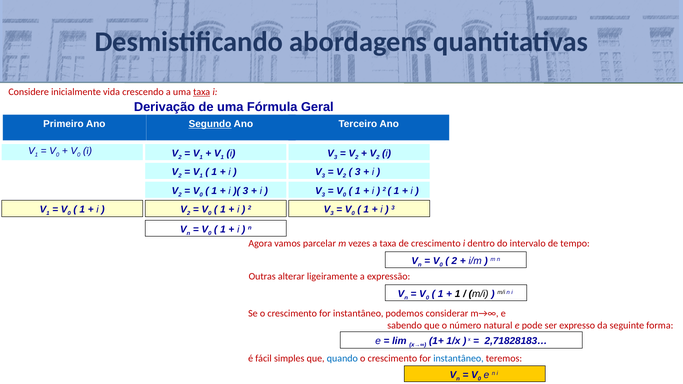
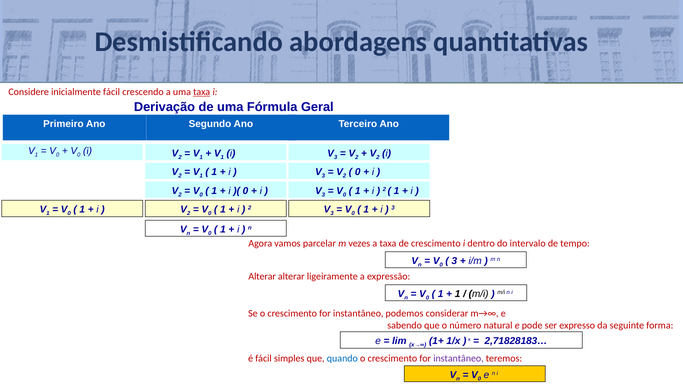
inicialmente vida: vida -> fácil (112, 92)
Segundo underline: present -> none (210, 124)
3: 3 -> 0 (358, 172)
3: 3 -> 0 (245, 191)
2: 2 -> 3 (454, 261)
Outras: Outras -> Alterar (262, 276)
instantâneo colour: blue -> purple (458, 359)
